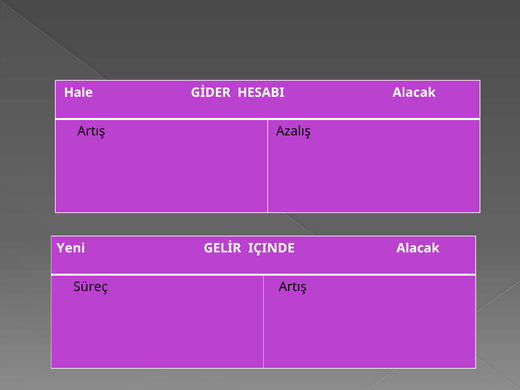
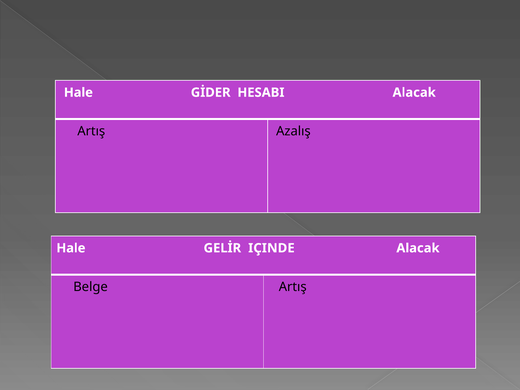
Yeni: Yeni -> Hale (71, 248)
Süreç: Süreç -> Belge (91, 287)
